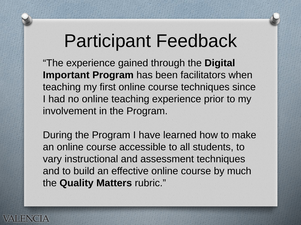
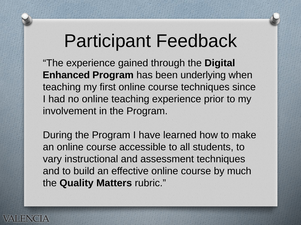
Important: Important -> Enhanced (66, 75)
facilitators: facilitators -> underlying (203, 75)
